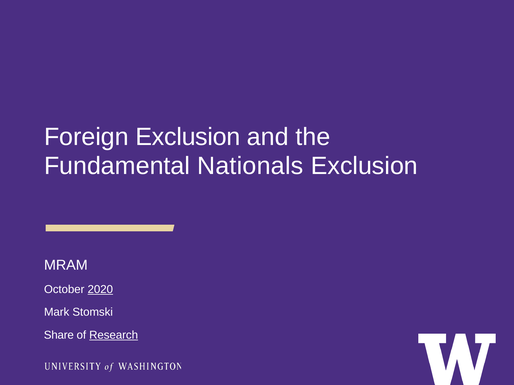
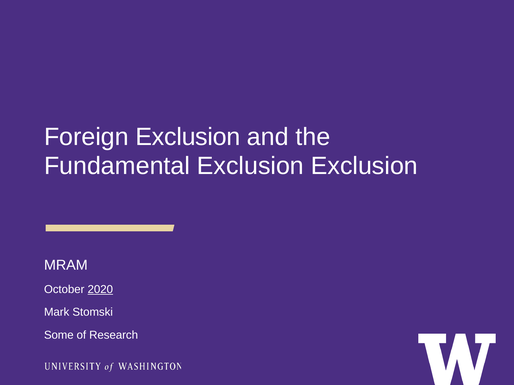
Fundamental Nationals: Nationals -> Exclusion (250, 166)
Share: Share -> Some (59, 335)
Research underline: present -> none (114, 335)
